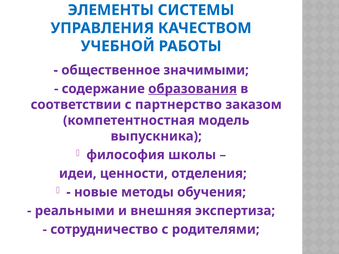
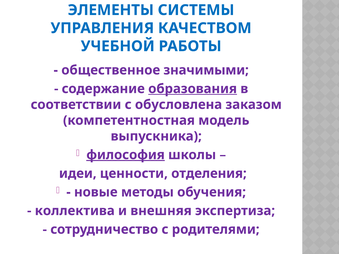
партнерство: партнерство -> обусловлена (179, 105)
философия underline: none -> present (126, 155)
реальными: реальными -> коллектива (75, 211)
